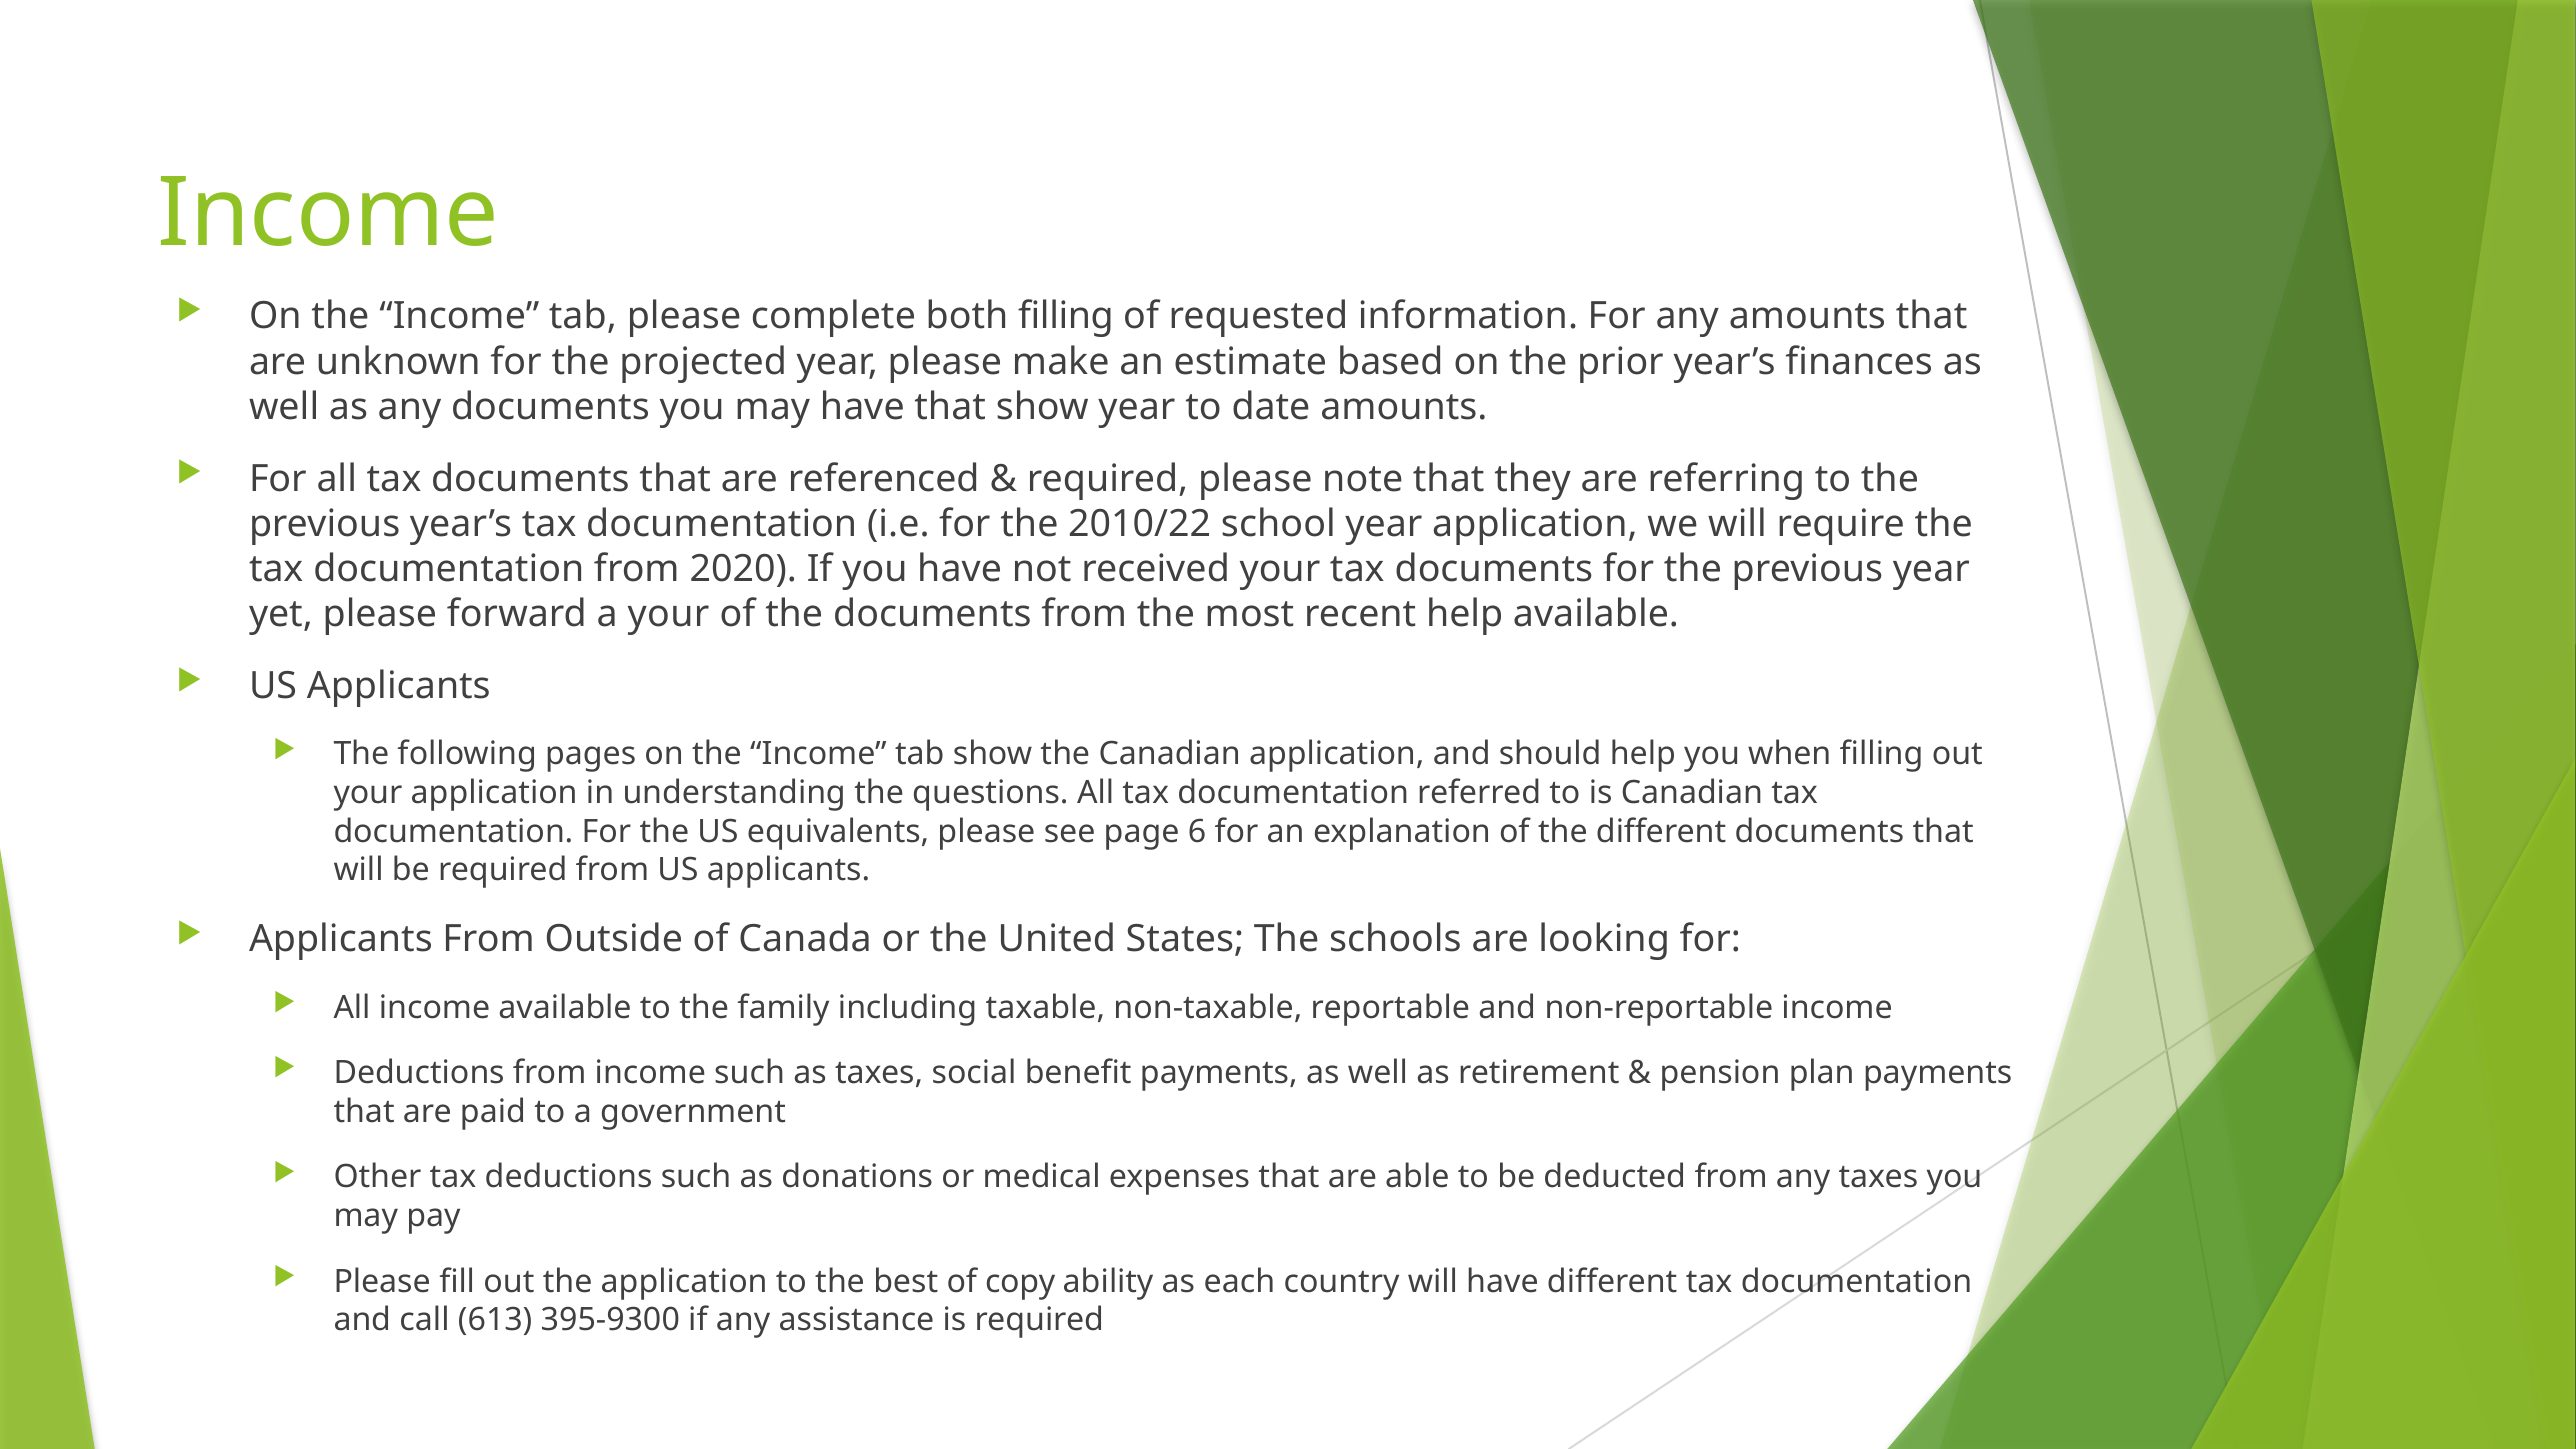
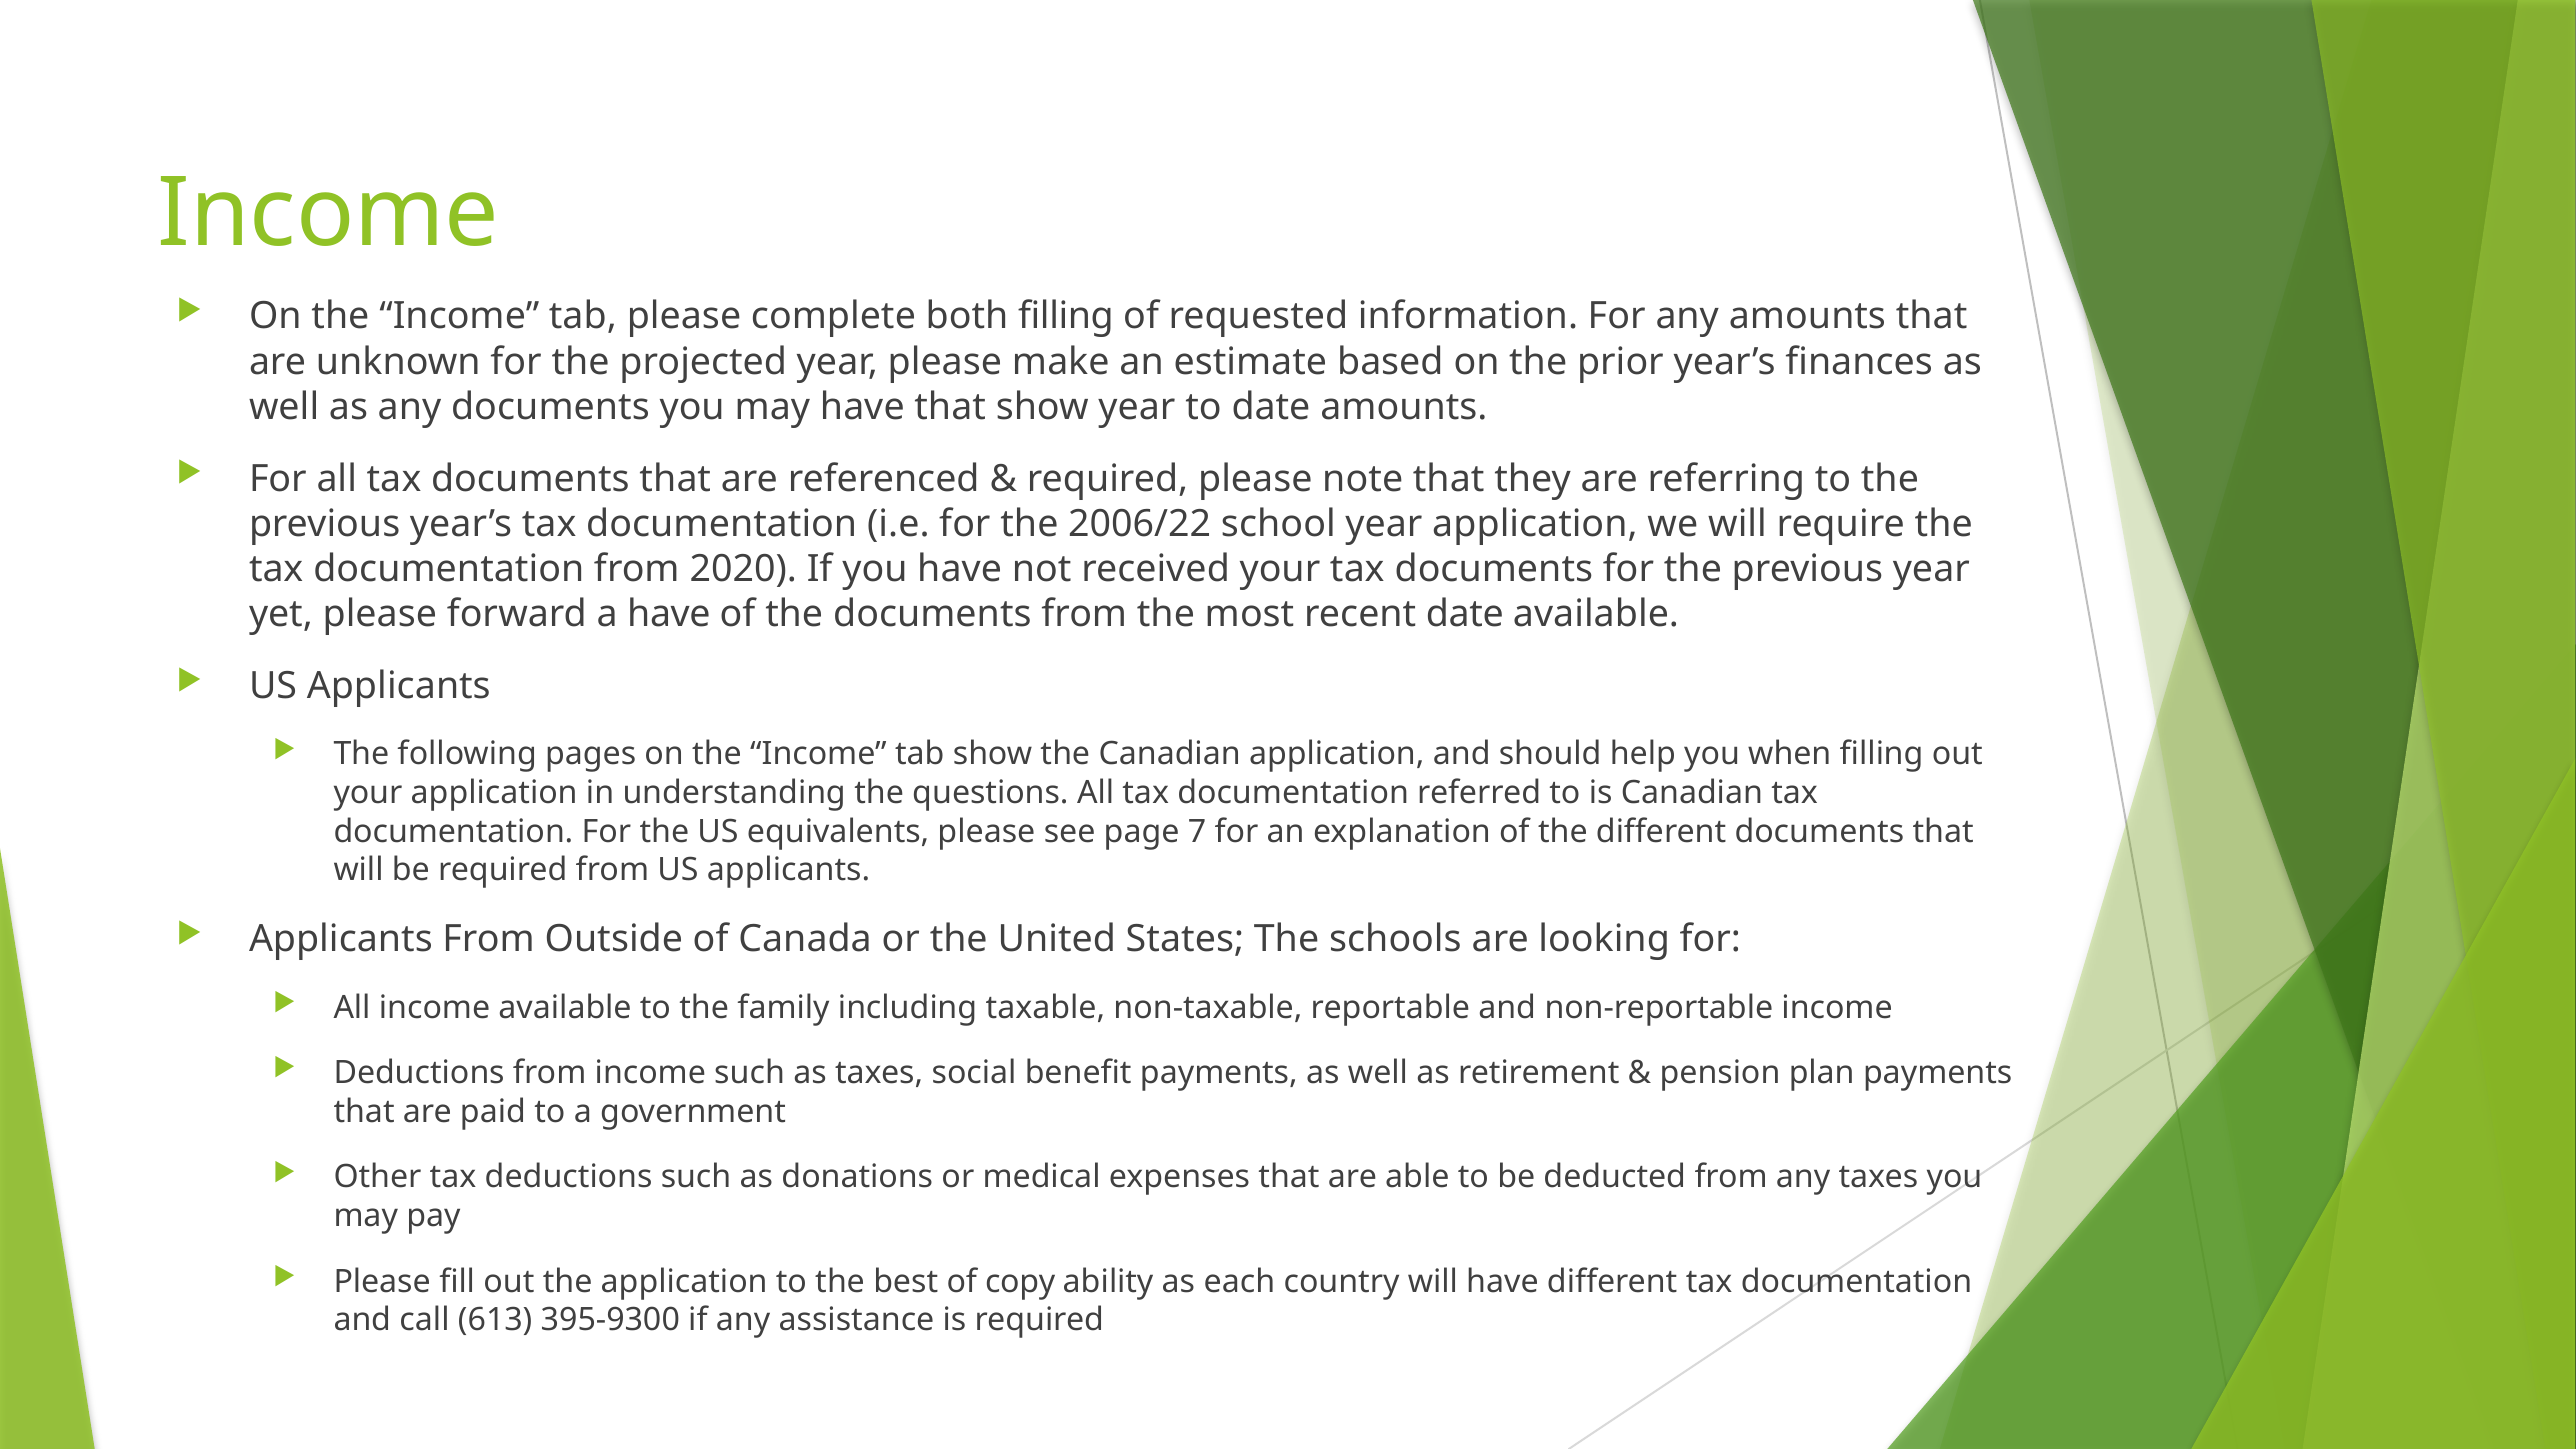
2010/22: 2010/22 -> 2006/22 (1140, 524)
a your: your -> have (669, 614)
recent help: help -> date (1465, 614)
6: 6 -> 7 (1197, 832)
